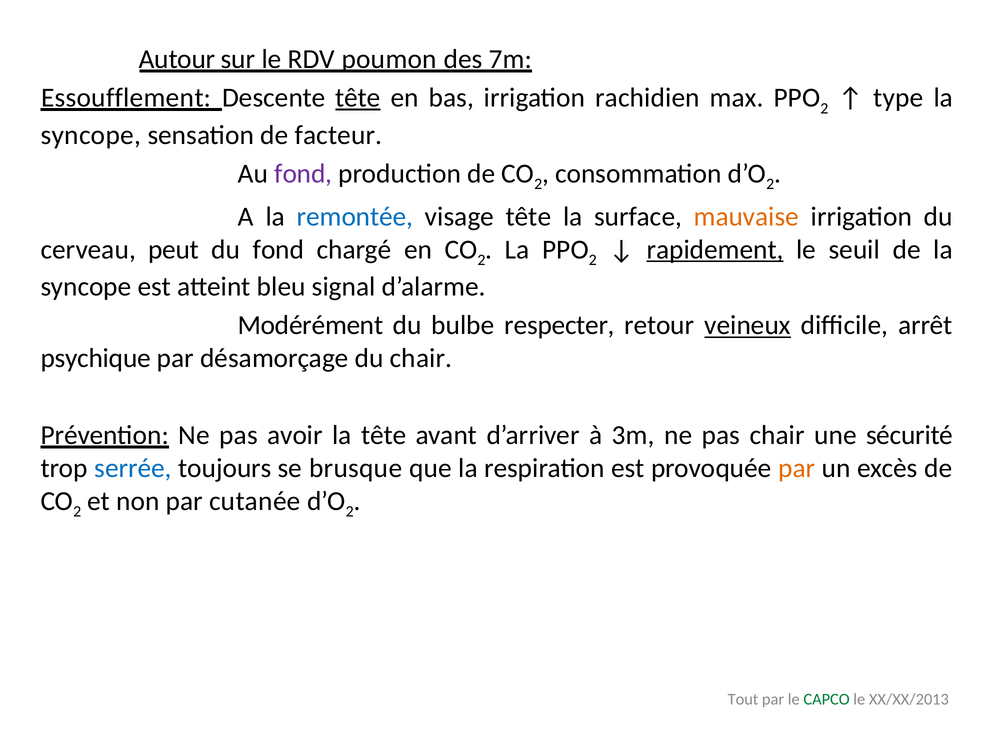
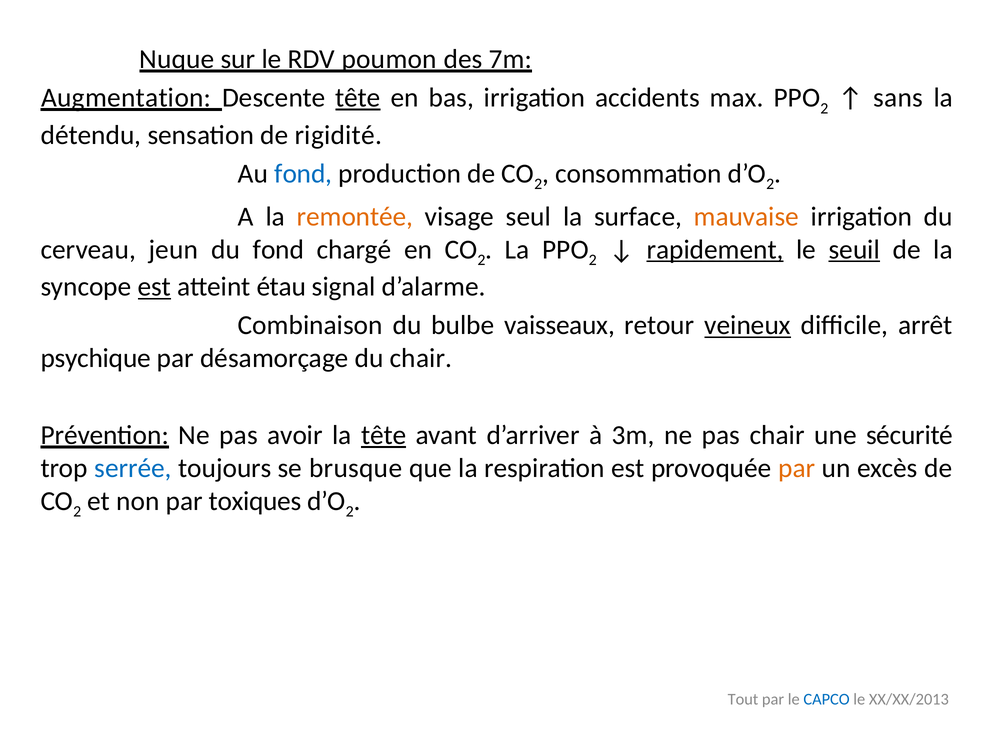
Autour: Autour -> Nuque (177, 59)
Essoufflement: Essoufflement -> Augmentation (126, 98)
rachidien: rachidien -> accidents (648, 98)
type: type -> sans (898, 98)
syncope: syncope -> détendu (91, 135)
facteur: facteur -> rigidité (338, 135)
fond colour: purple -> blue (303, 173)
remontée colour: blue -> orange (355, 216)
visage tête: tête -> seul (528, 216)
peut: peut -> jeun (173, 249)
seuil underline: none -> present (854, 249)
est underline: none -> present (154, 287)
bleu: bleu -> étau (281, 287)
Modérément: Modérément -> Combinaison (310, 325)
respecter: respecter -> vaisseaux (560, 325)
tête underline: none -> present (384, 435)
cutanée: cutanée -> toxiques (255, 501)
CAPCO colour: green -> blue (827, 699)
